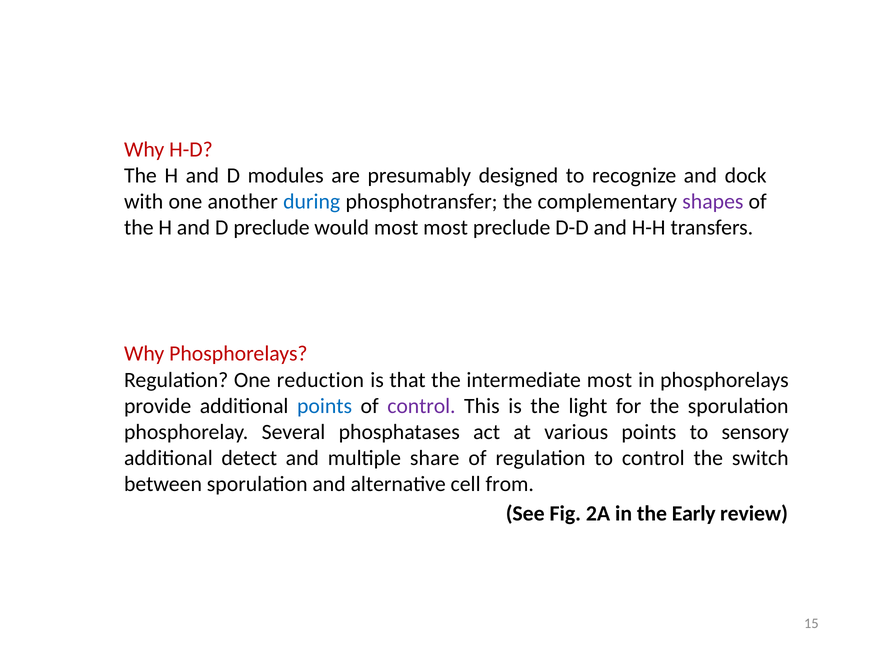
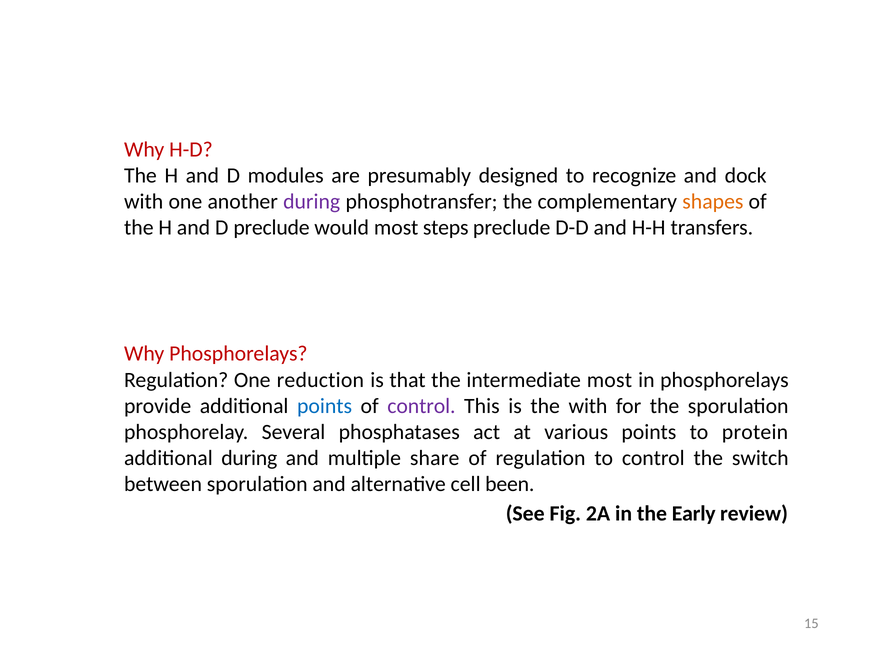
during colour: blue -> purple (312, 202)
shapes colour: purple -> orange (713, 202)
most most: most -> steps (446, 228)
the light: light -> with (588, 406)
sensory: sensory -> protein (755, 432)
additional detect: detect -> during (249, 458)
from: from -> been (510, 484)
